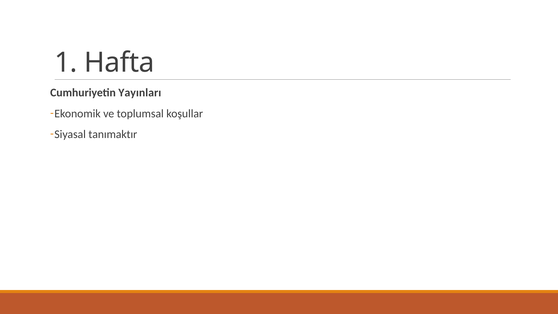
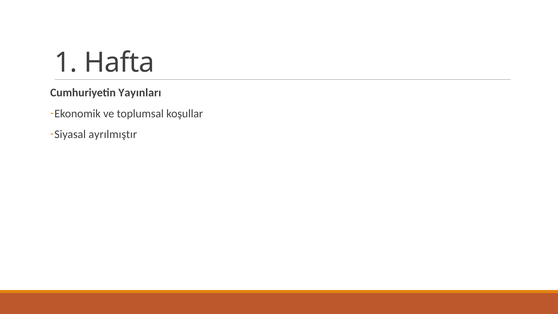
tanımaktır: tanımaktır -> ayrılmıştır (113, 134)
